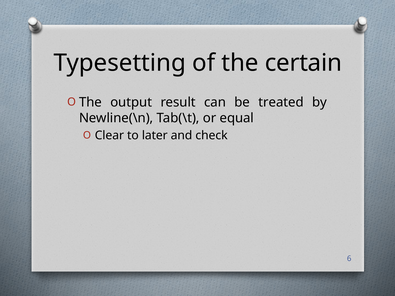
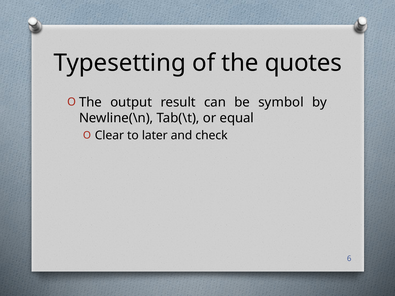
certain: certain -> quotes (303, 63)
treated: treated -> symbol (281, 102)
